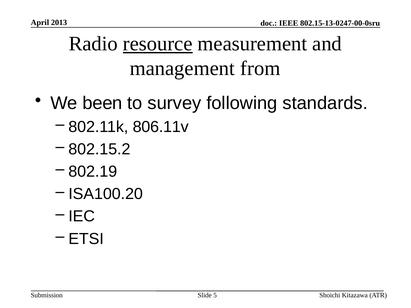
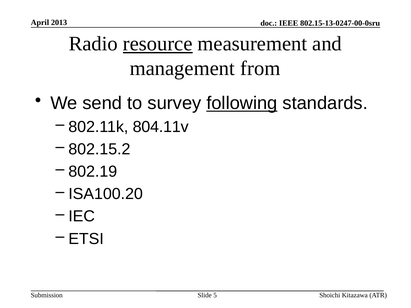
been: been -> send (102, 103)
following underline: none -> present (242, 103)
806.11v: 806.11v -> 804.11v (161, 127)
